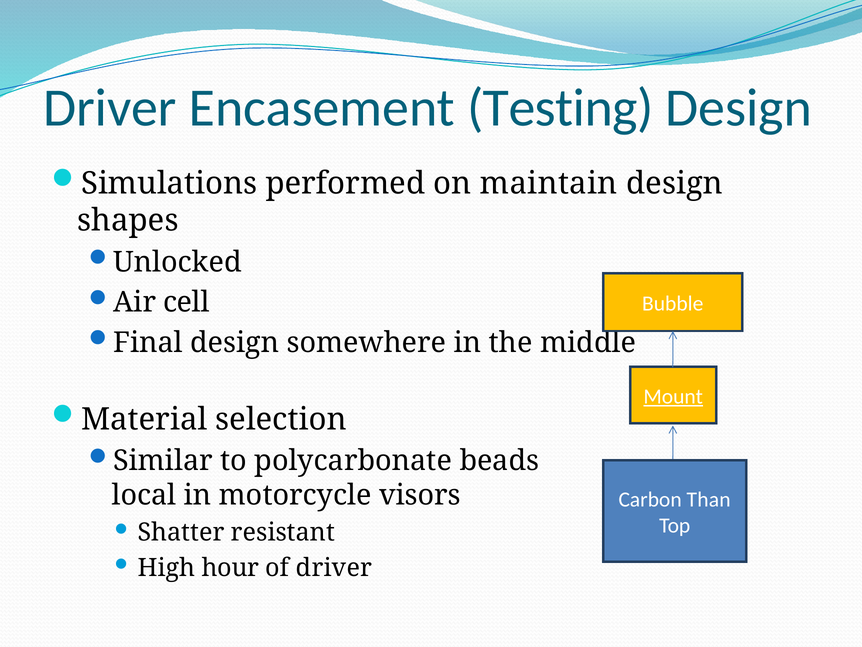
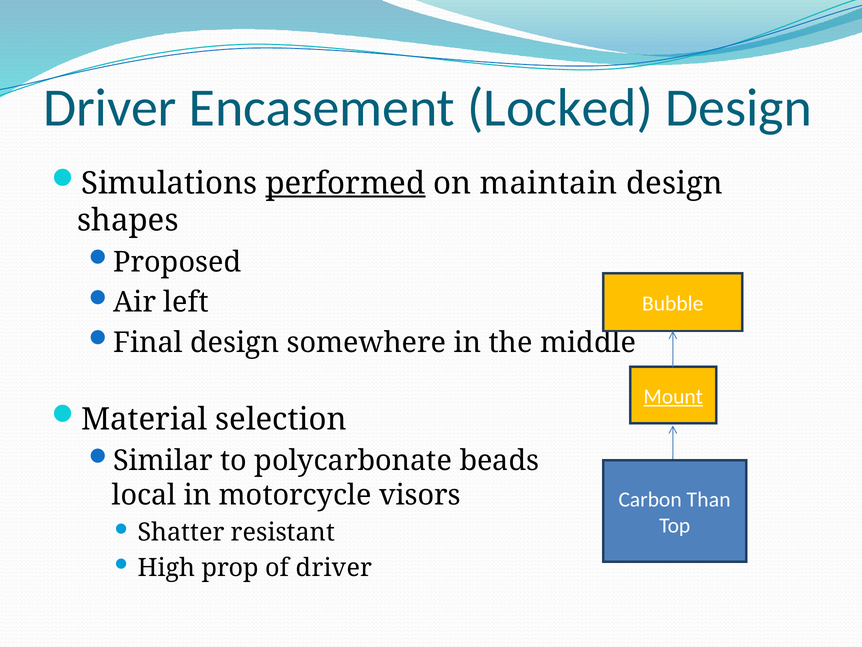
Testing: Testing -> Locked (560, 108)
performed underline: none -> present (345, 183)
Unlocked: Unlocked -> Proposed (177, 262)
cell: cell -> left (186, 302)
hour: hour -> prop (230, 567)
